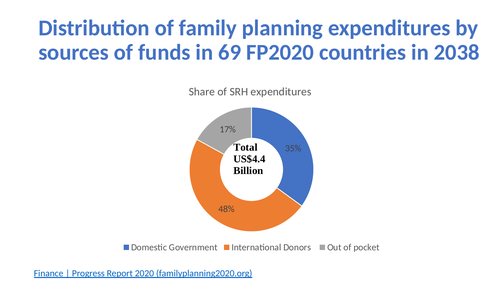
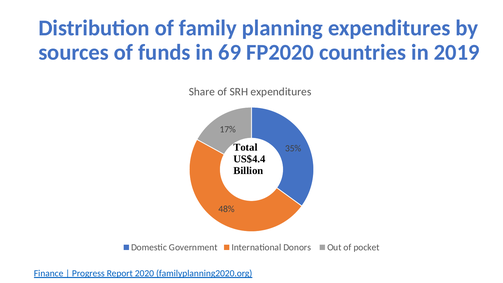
2038: 2038 -> 2019 (457, 52)
